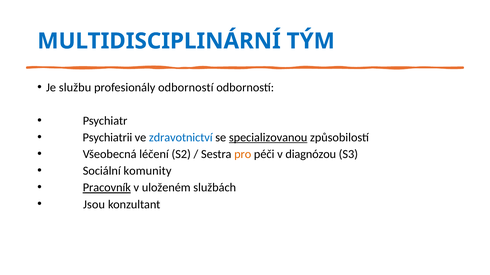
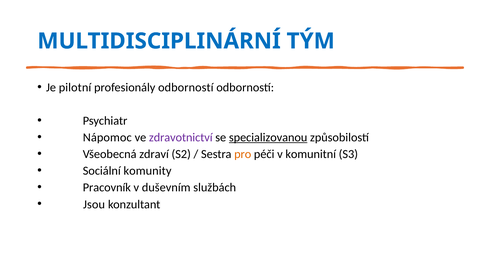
službu: službu -> pilotní (75, 88)
Psychiatrii: Psychiatrii -> Nápomoc (107, 138)
zdravotnictví colour: blue -> purple (181, 138)
léčení: léčení -> zdraví (154, 155)
diagnózou: diagnózou -> komunitní (311, 155)
Pracovník underline: present -> none (107, 188)
uloženém: uloženém -> duševním (166, 188)
